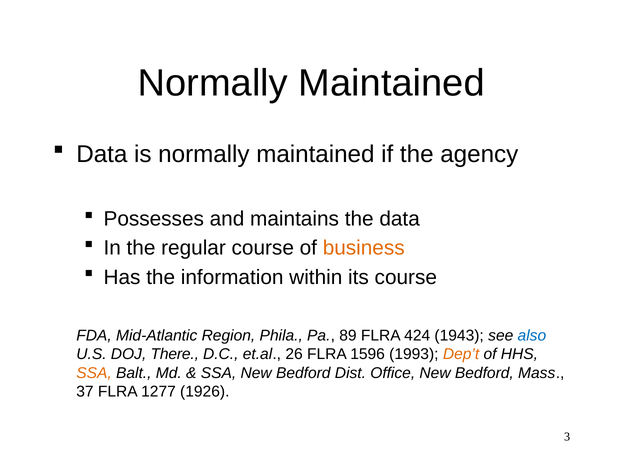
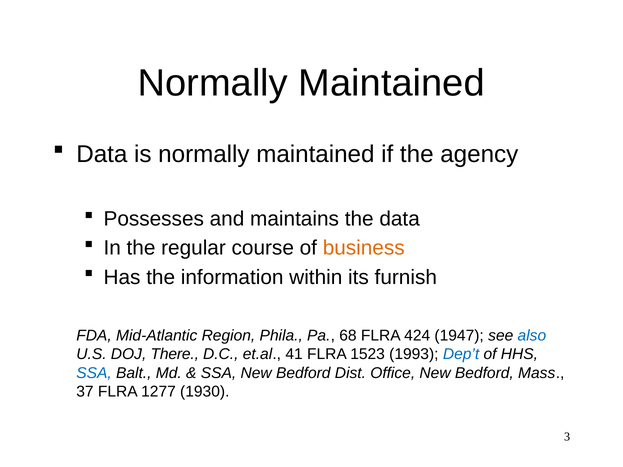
its course: course -> furnish (406, 277)
89: 89 -> 68 (348, 336)
1943: 1943 -> 1947 (459, 336)
26: 26 -> 41 (294, 355)
1596: 1596 -> 1523 (368, 355)
Dep’t colour: orange -> blue (461, 355)
SSA colour: orange -> blue (94, 373)
1926: 1926 -> 1930 (205, 392)
